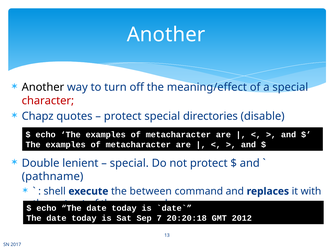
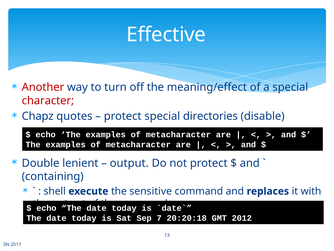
Another: Another -> Effective (166, 35)
Another colour: black -> red (43, 87)
special: special -> output (129, 163)
pathname: pathname -> containing (53, 176)
between: between -> sensitive (151, 191)
